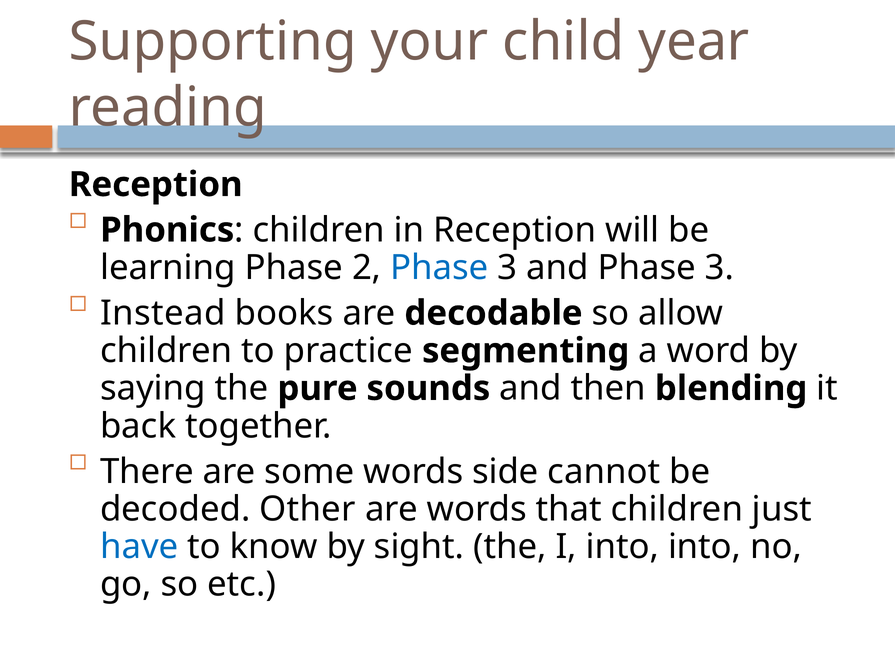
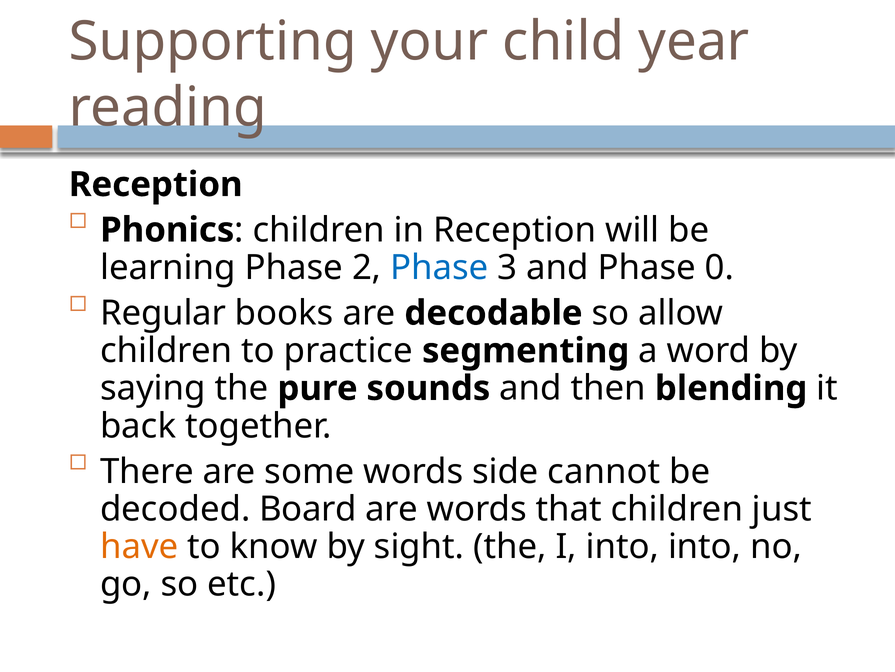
and Phase 3: 3 -> 0 (720, 267)
Instead: Instead -> Regular (163, 313)
Other: Other -> Board (308, 509)
have colour: blue -> orange (139, 546)
